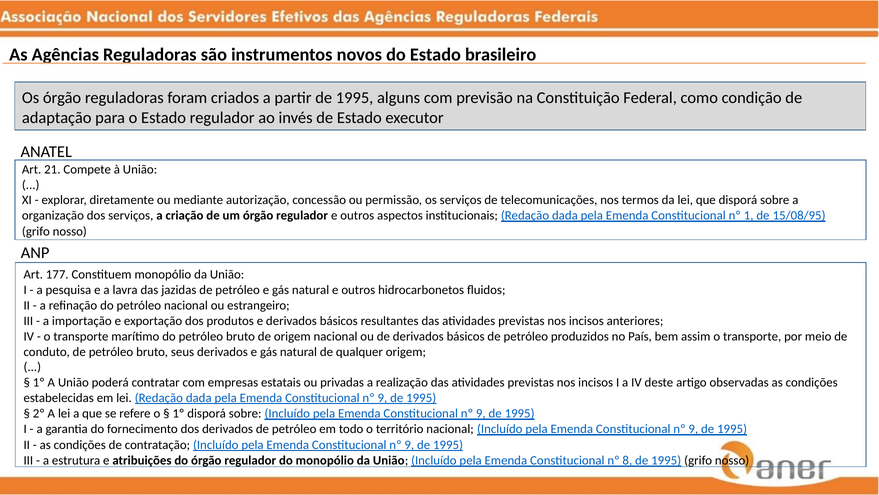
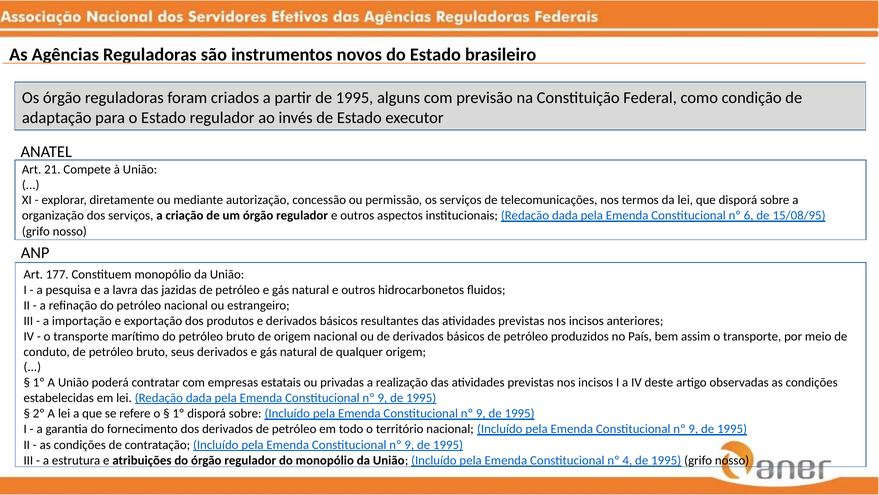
1: 1 -> 6 (749, 215)
8: 8 -> 4 (627, 460)
